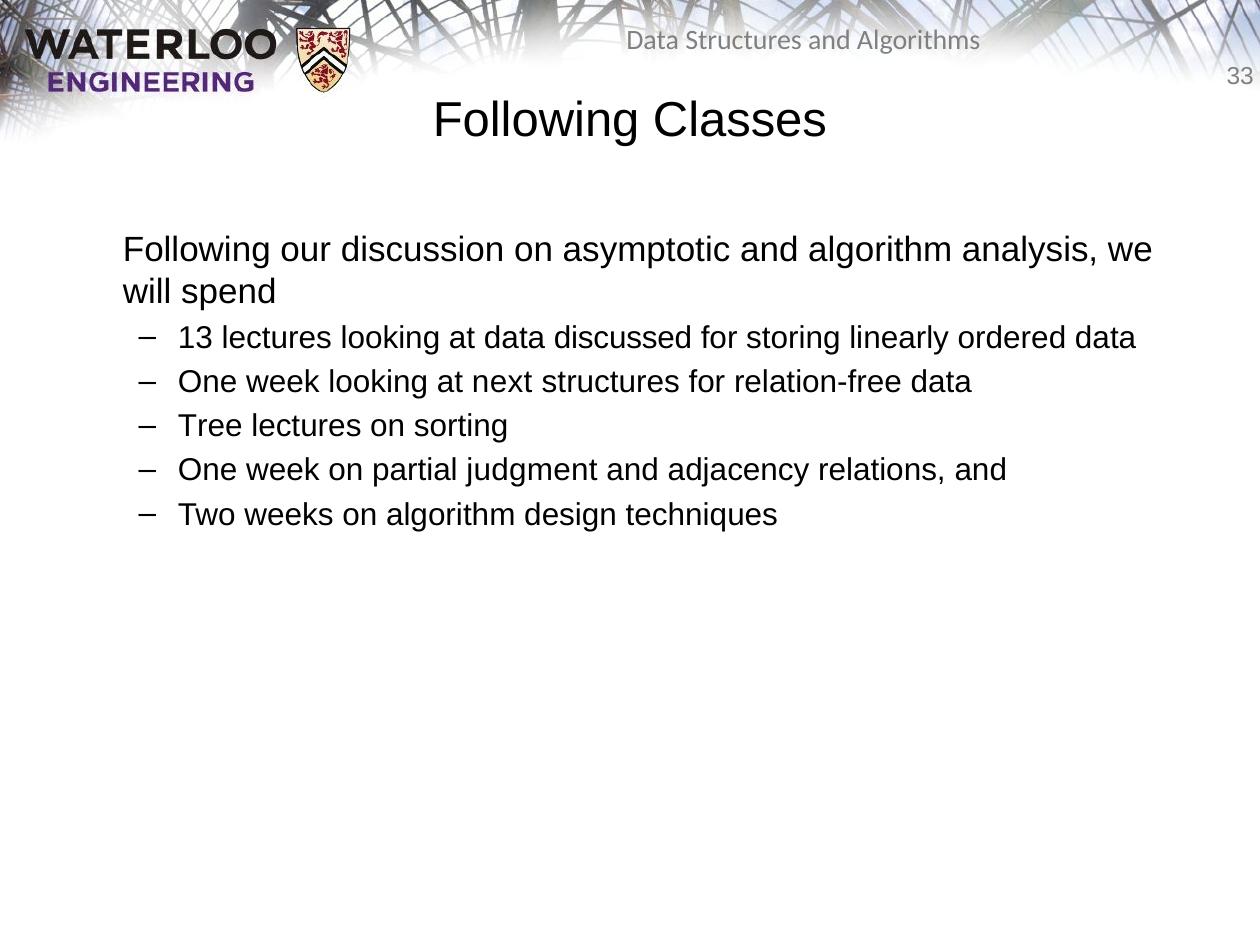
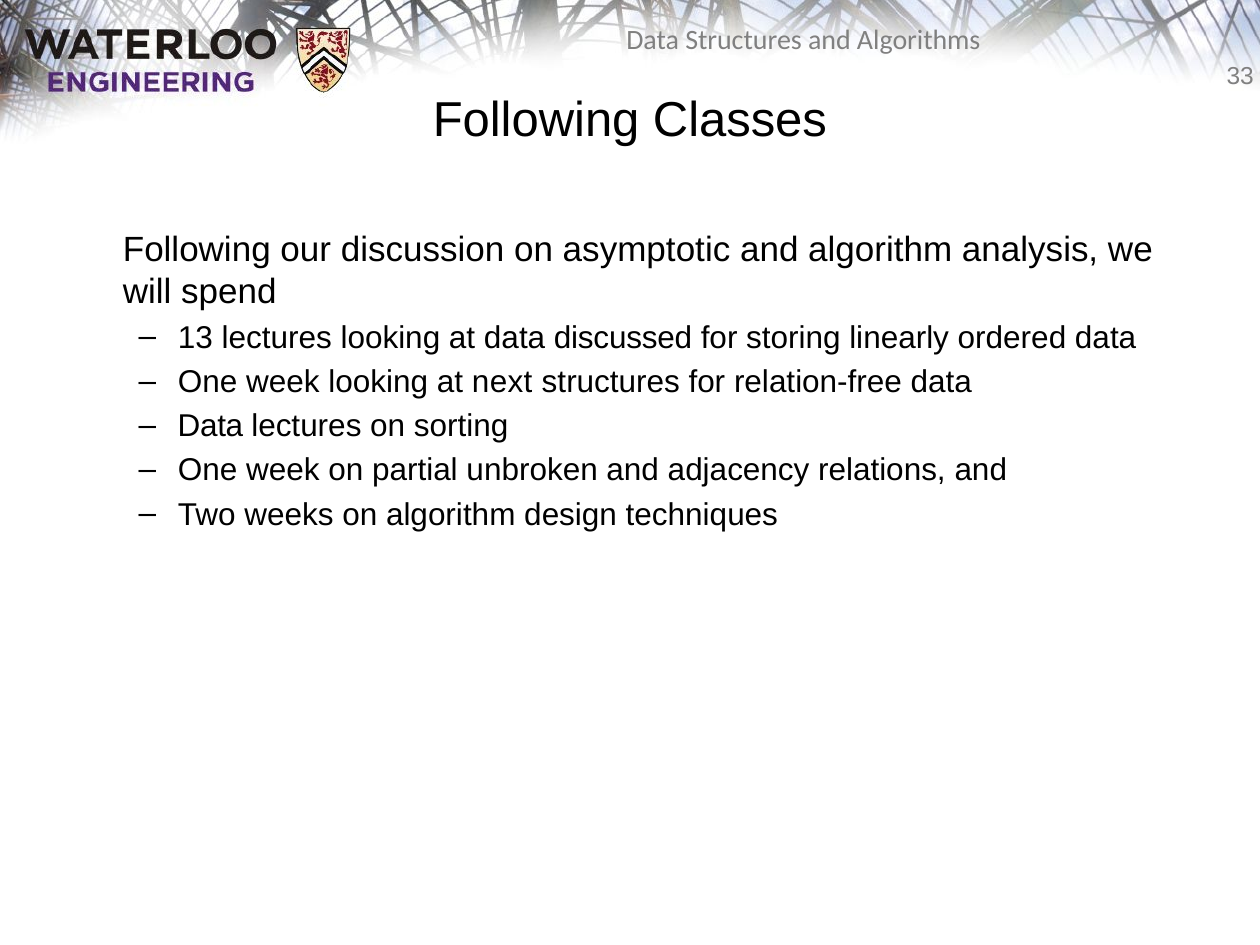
Tree: Tree -> Data (210, 426)
judgment: judgment -> unbroken (532, 471)
